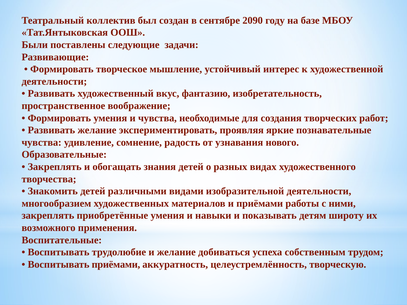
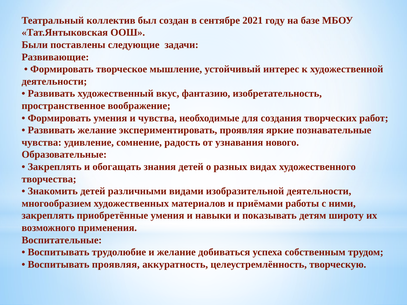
2090: 2090 -> 2021 (253, 20)
Воспитывать приёмами: приёмами -> проявляя (116, 265)
